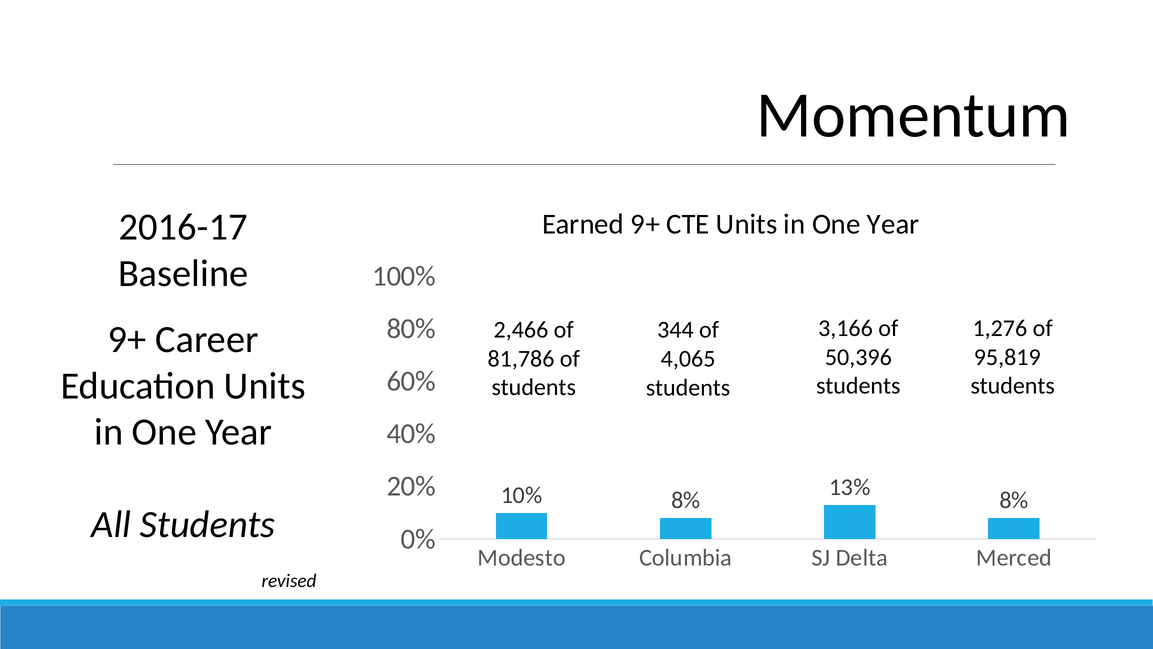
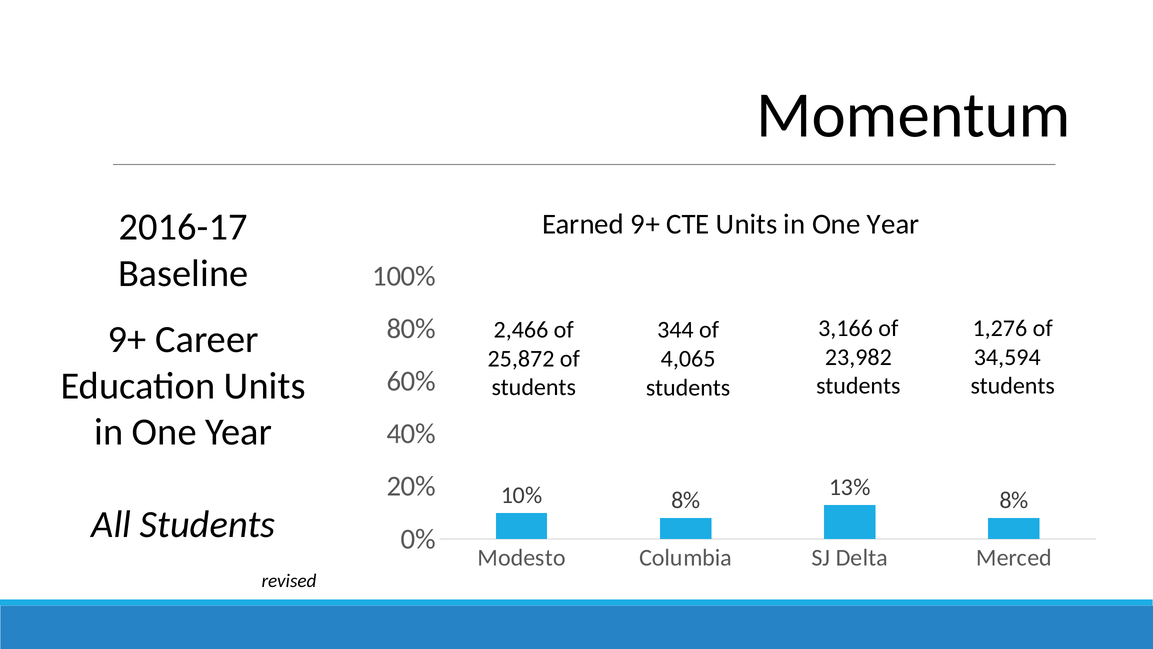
50,396: 50,396 -> 23,982 (858, 357)
95,819: 95,819 -> 34,594 (1007, 357)
81,786: 81,786 -> 25,872 (521, 358)
